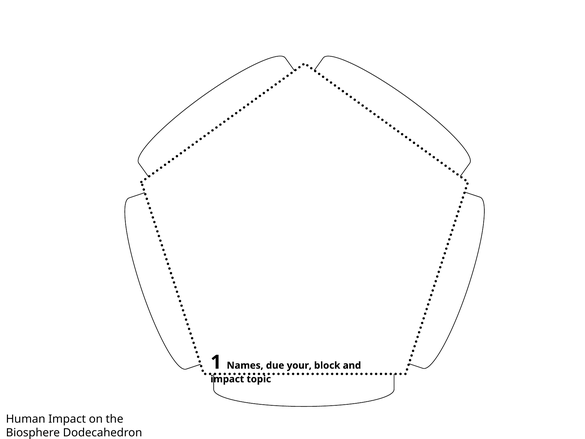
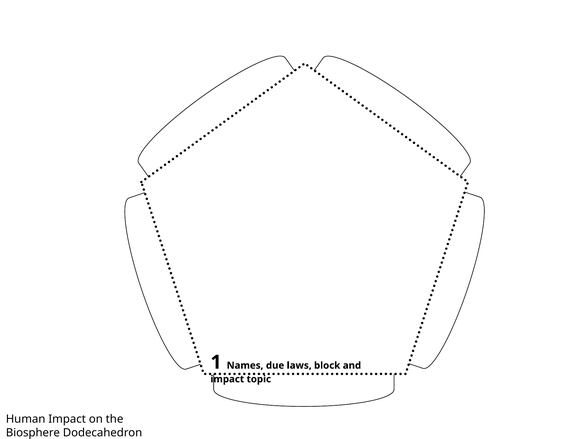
your: your -> laws (299, 365)
